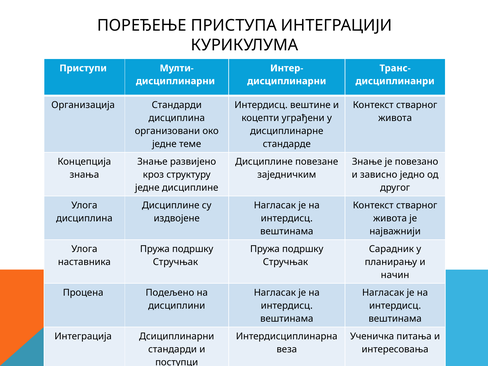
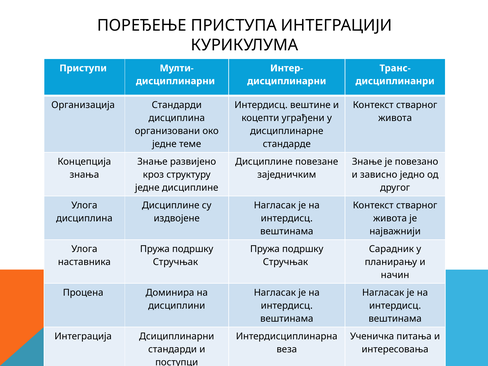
Подељено: Подељено -> Доминира (170, 293)
